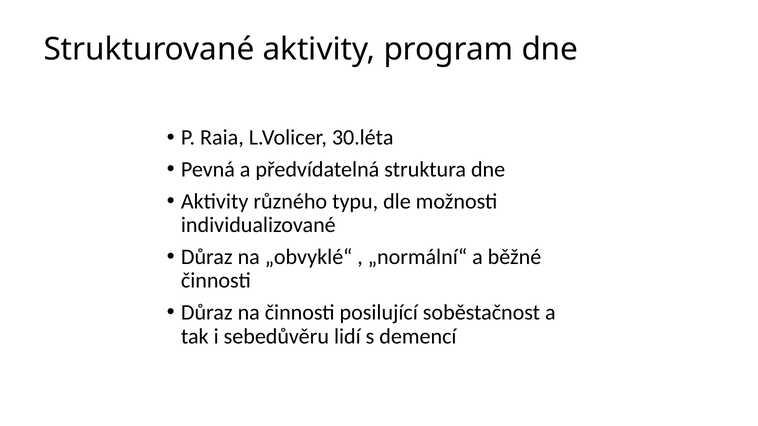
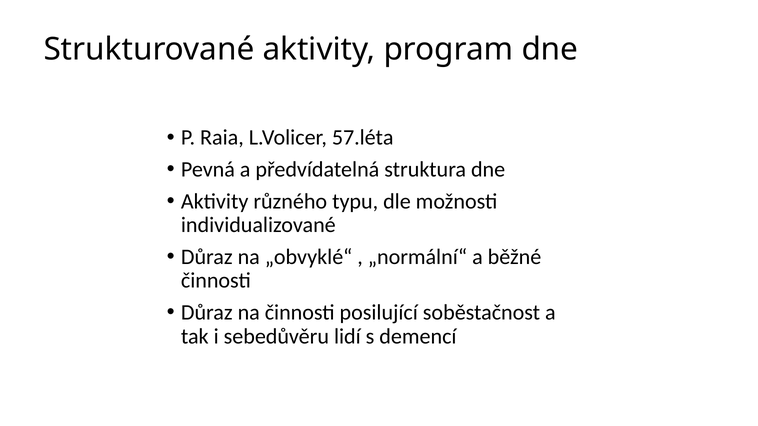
30.léta: 30.léta -> 57.léta (363, 138)
